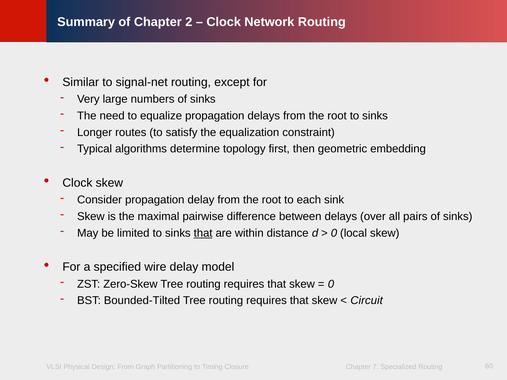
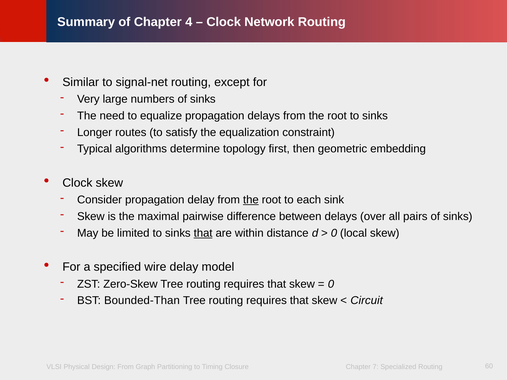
2: 2 -> 4 (189, 22)
the underline: none -> present (251, 200)
Bounded-Tilted: Bounded-Tilted -> Bounded-Than (142, 301)
